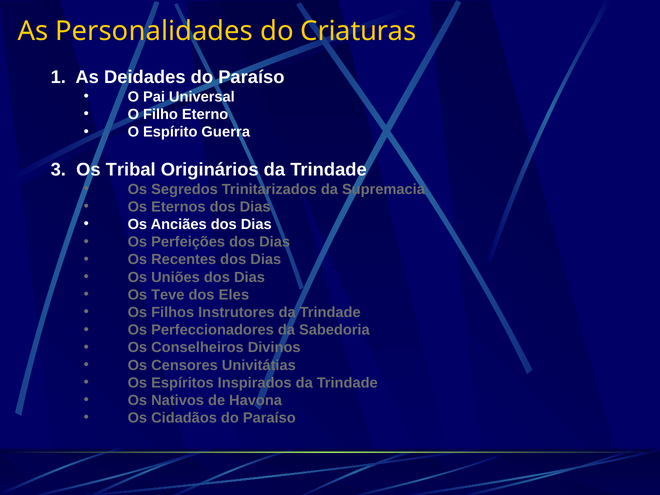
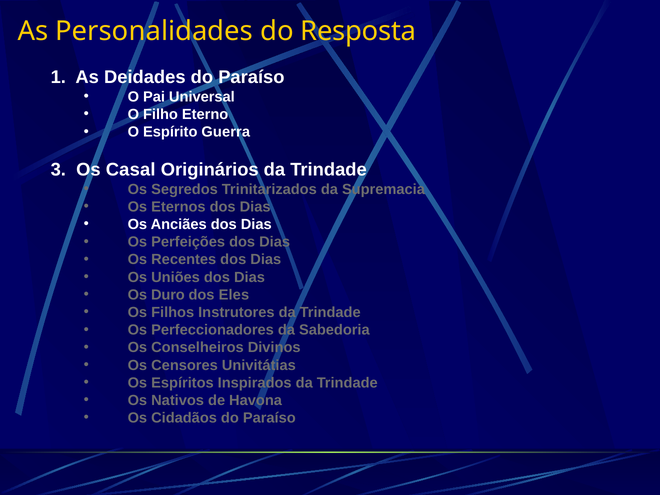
Criaturas: Criaturas -> Resposta (358, 31)
Tribal: Tribal -> Casal (131, 170)
Teve: Teve -> Duro (168, 295)
